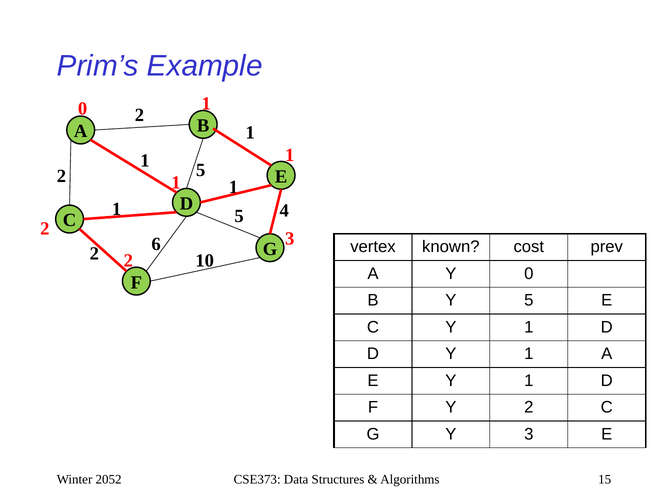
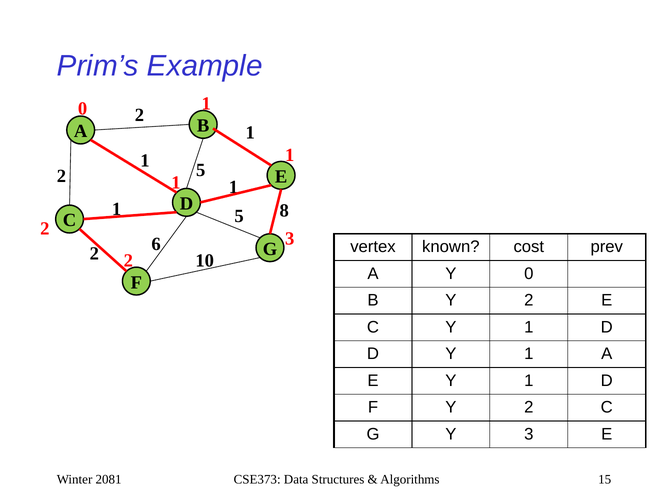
4: 4 -> 8 (284, 211)
B Y 5: 5 -> 2 (529, 300)
2052: 2052 -> 2081 (109, 480)
